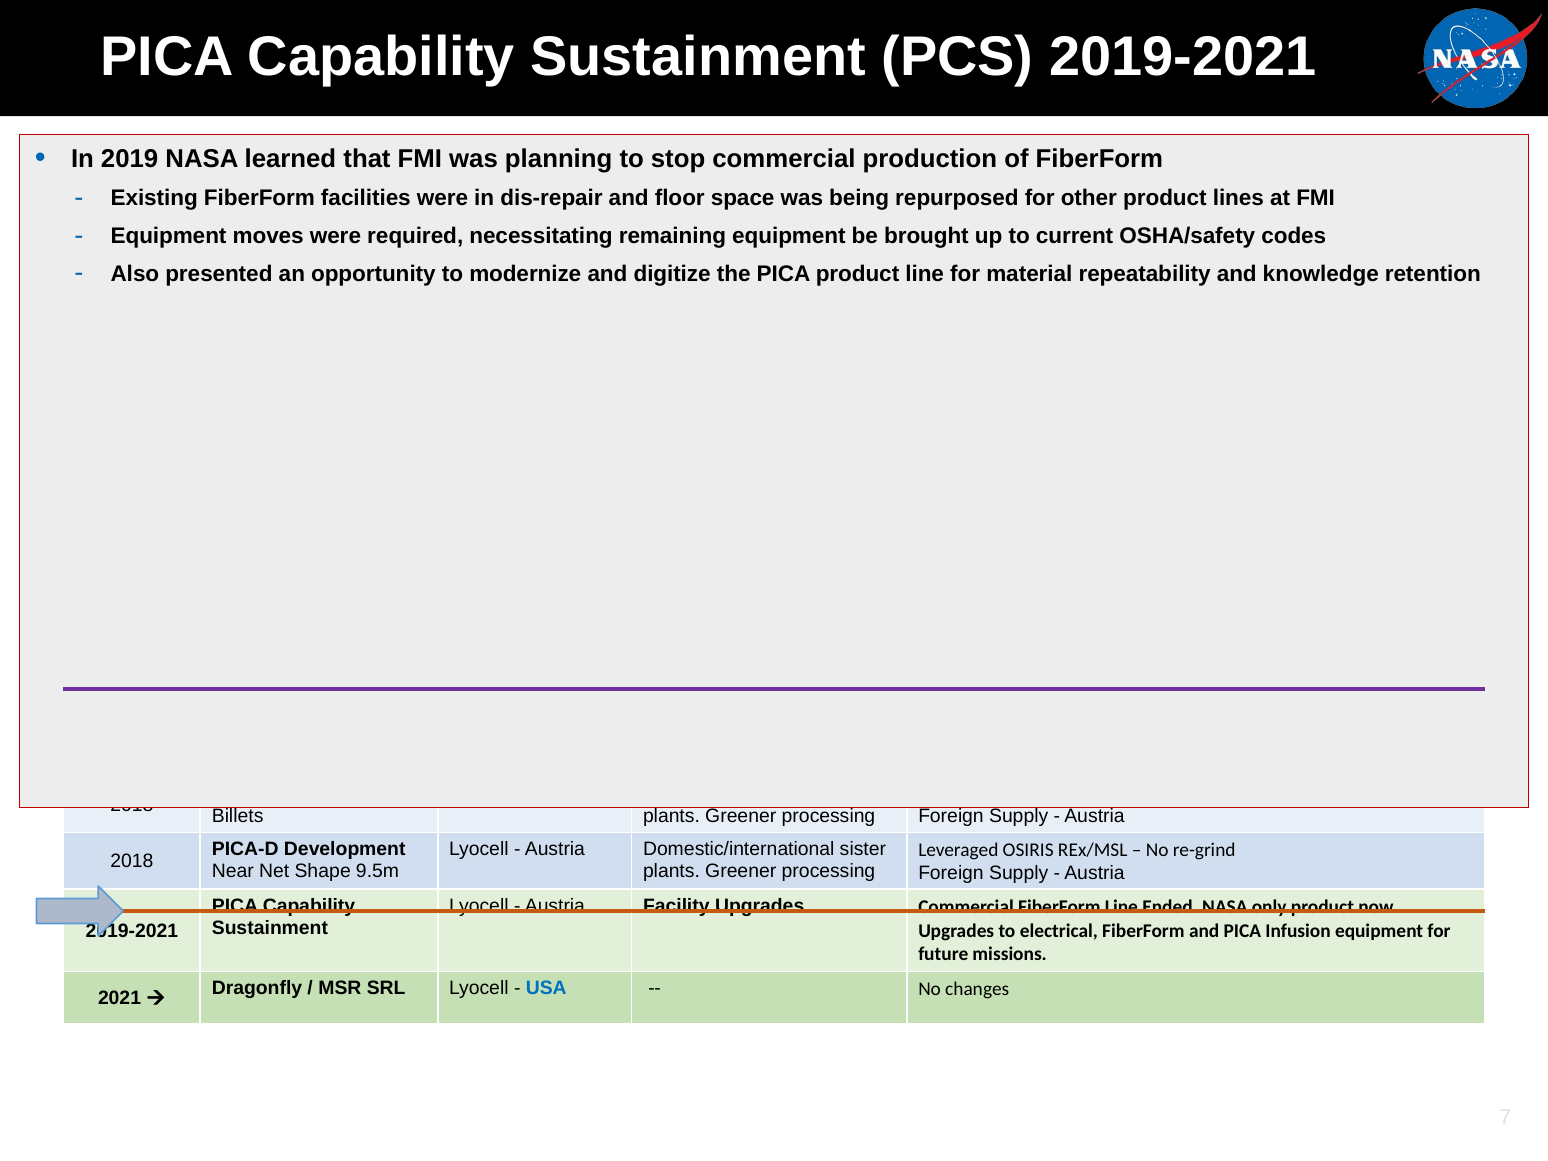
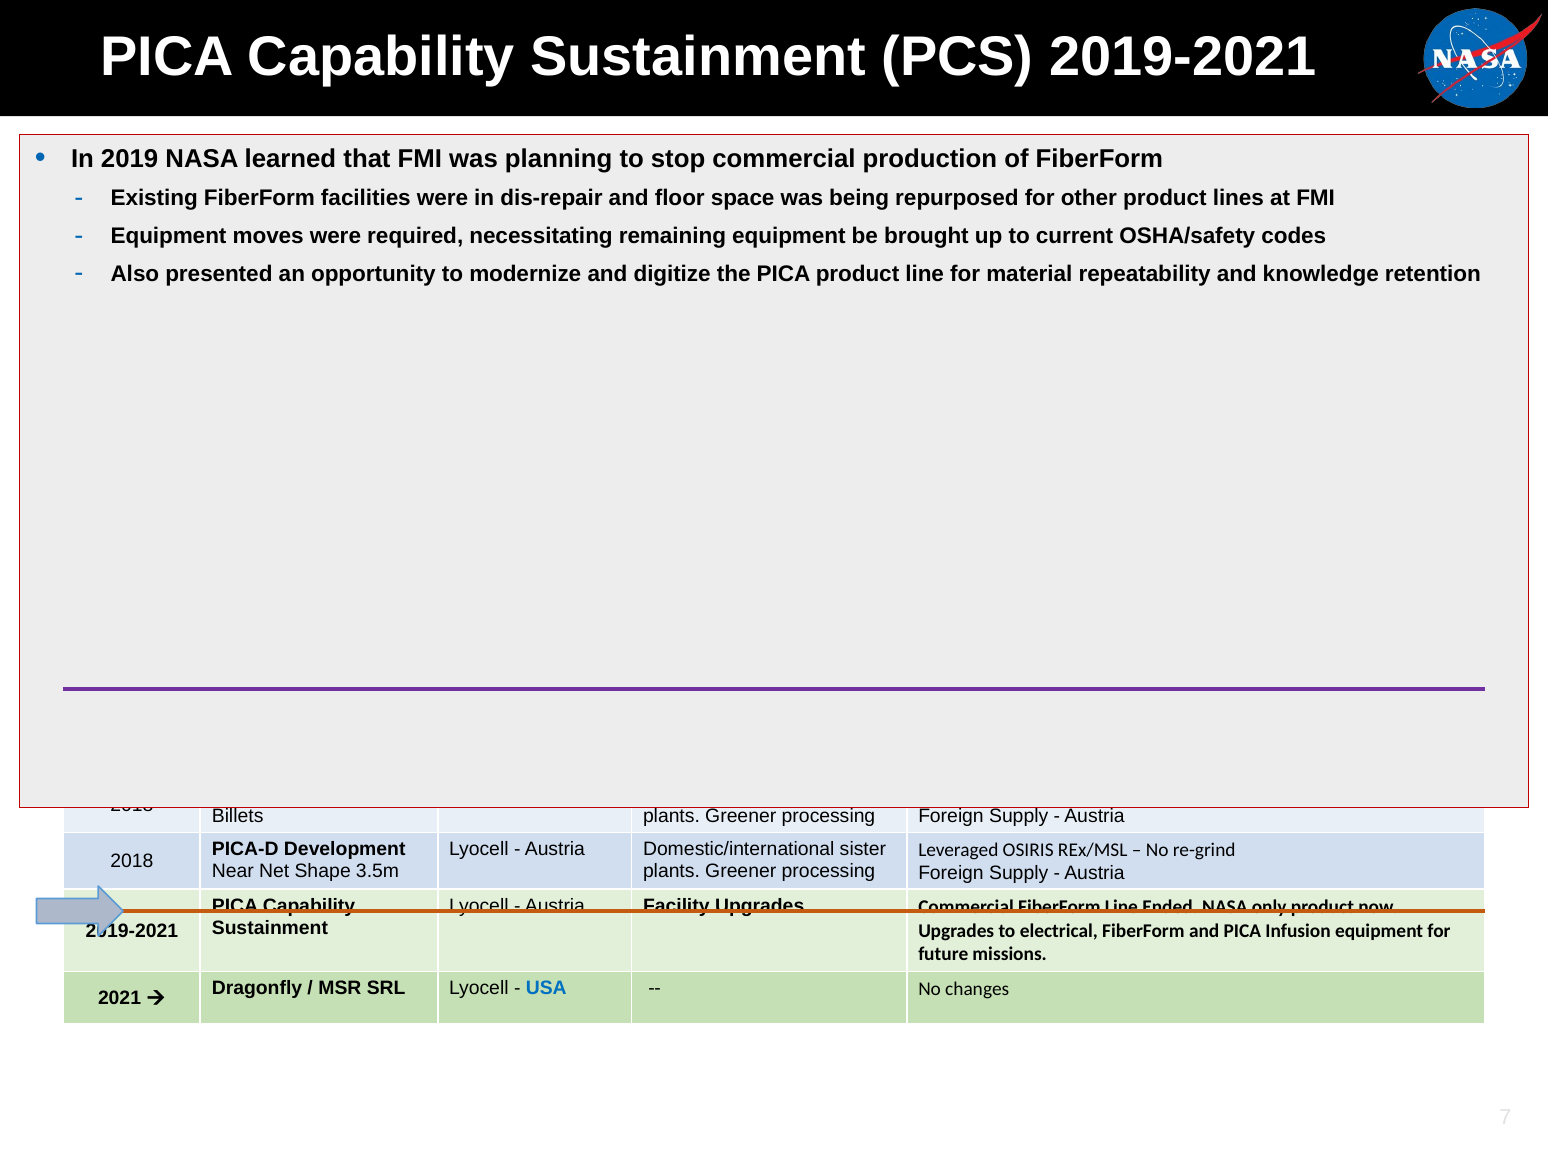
9.5m: 9.5m -> 3.5m (377, 871)
